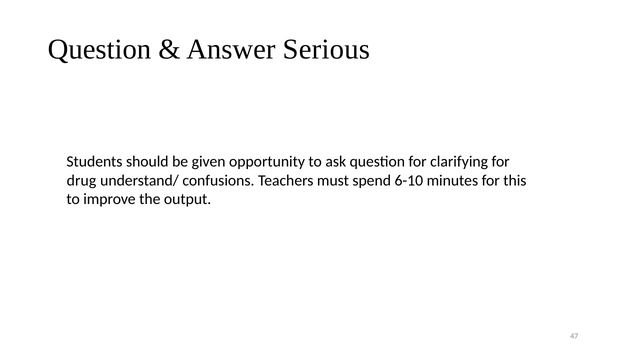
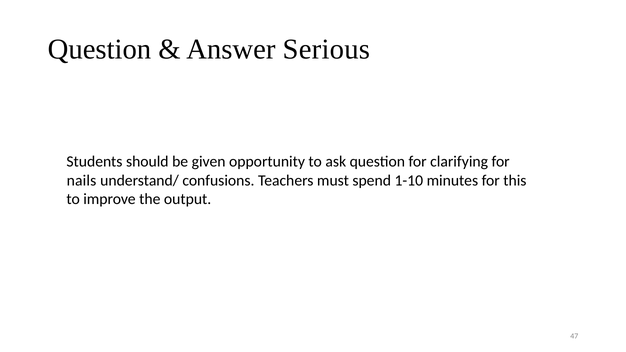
drug: drug -> nails (81, 181)
6-10: 6-10 -> 1-10 (409, 181)
